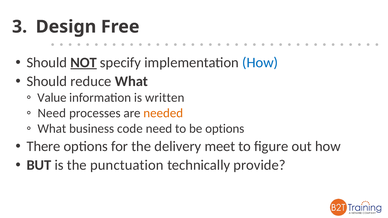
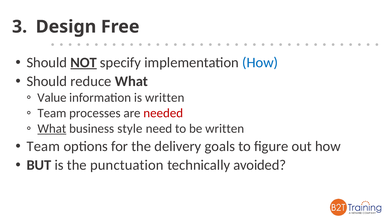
Need: Need -> Team (52, 113)
needed colour: orange -> red (163, 113)
What underline: none -> present (52, 129)
code: code -> style (130, 129)
be options: options -> written (225, 129)
There: There -> Team (43, 147)
meet: meet -> goals (220, 147)
provide: provide -> avoided (260, 165)
